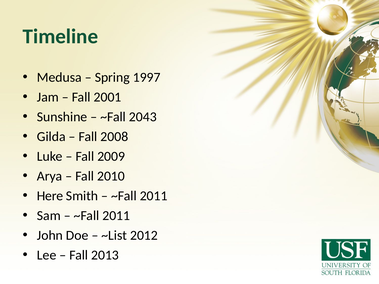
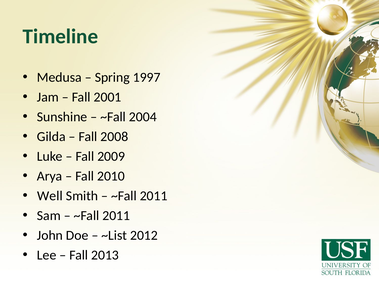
2043: 2043 -> 2004 (143, 117)
Here: Here -> Well (50, 196)
